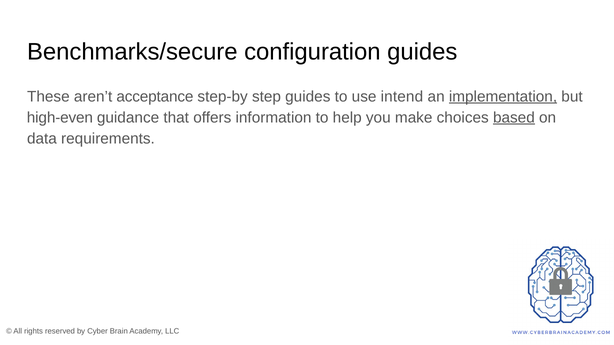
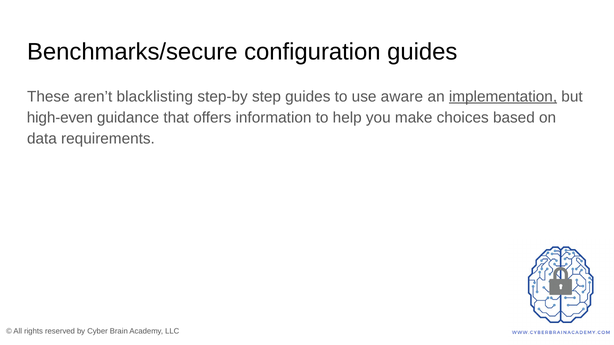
acceptance: acceptance -> blacklisting (155, 97)
intend: intend -> aware (402, 97)
based underline: present -> none (514, 118)
